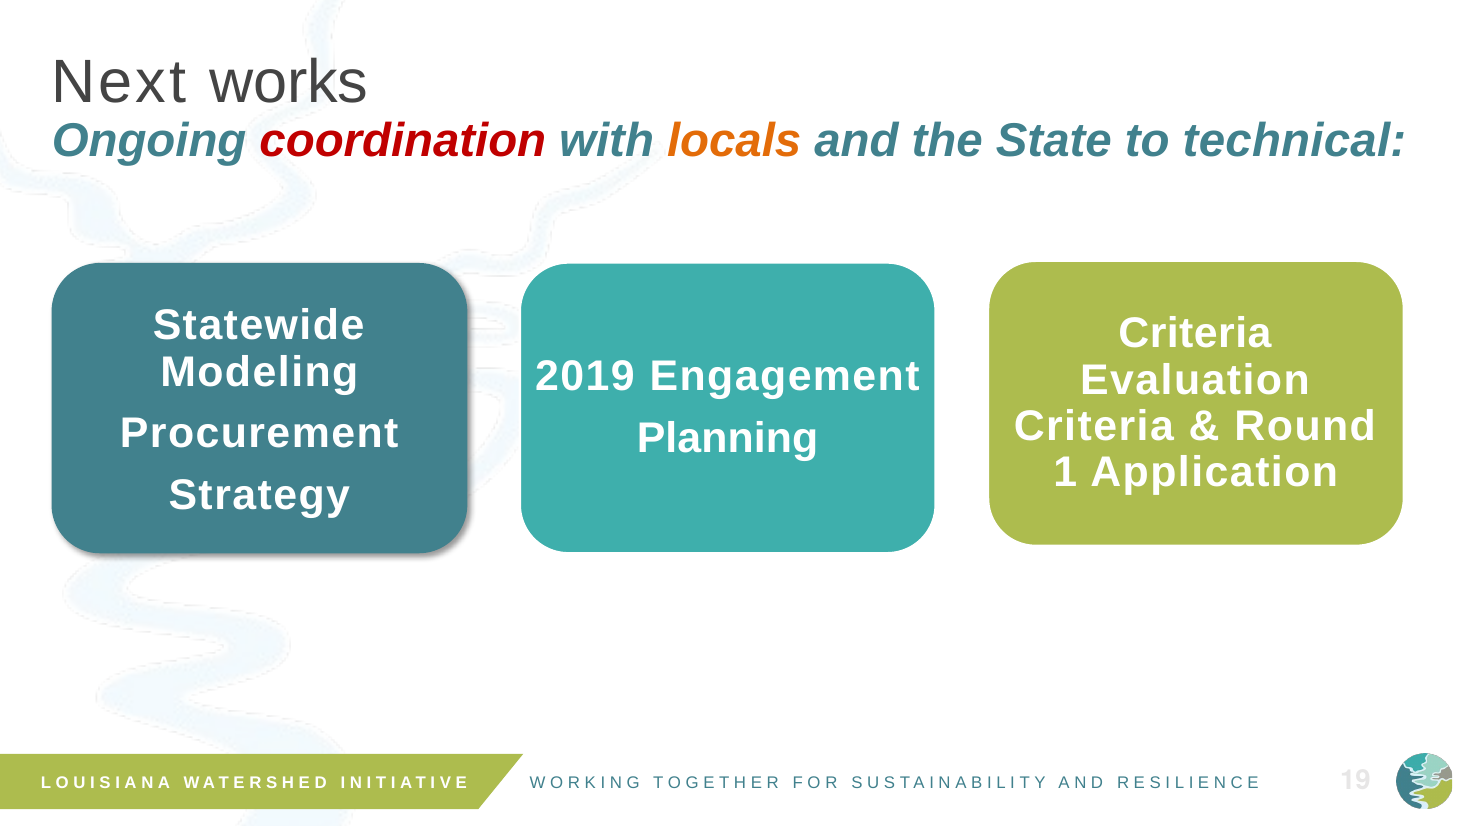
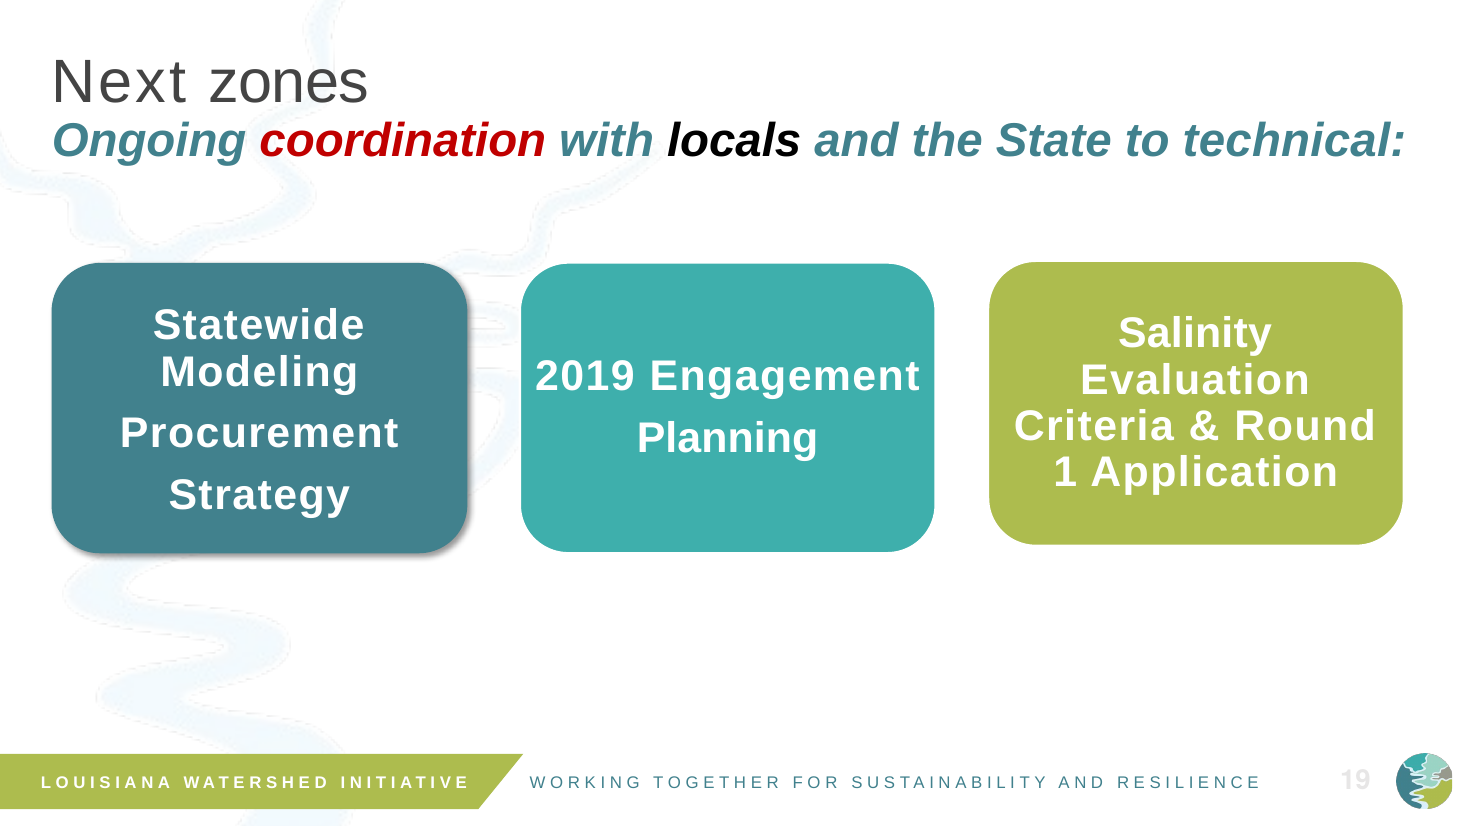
works: works -> zones (289, 82)
locals colour: orange -> black (734, 141)
Criteria: Criteria -> Salinity (1195, 334)
